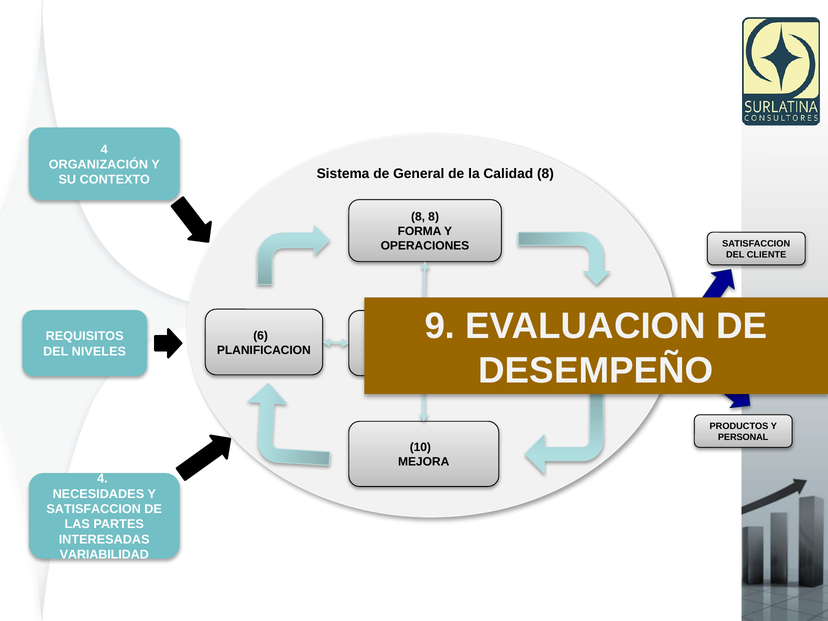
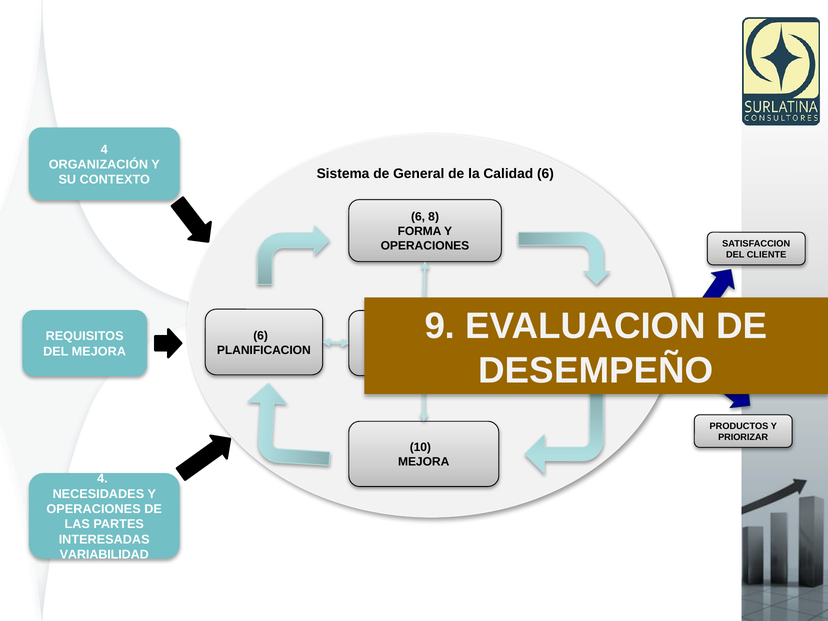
Calidad 8: 8 -> 6 (545, 174)
8: 8 -> 6 (418, 217)
DEL NIVELES: NIVELES -> MEJORA (99, 352)
PERSONAL: PERSONAL -> PRIORIZAR (743, 437)
SATISFACCION: SATISFACCION -> OPERACIONES (94, 509)
